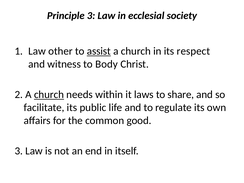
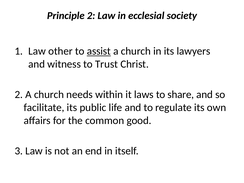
Principle 3: 3 -> 2 (91, 16)
respect: respect -> lawyers (193, 51)
Body: Body -> Trust (106, 64)
church underline: present -> none (49, 95)
